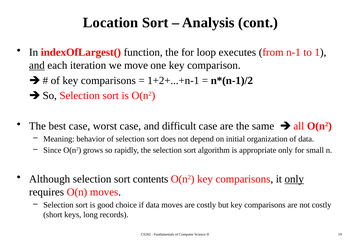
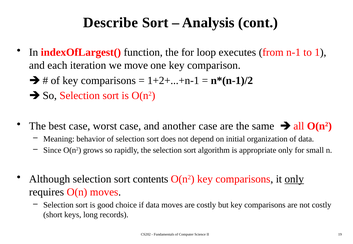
Location: Location -> Describe (111, 23)
and underline: present -> none (37, 65)
difficult: difficult -> another (179, 126)
